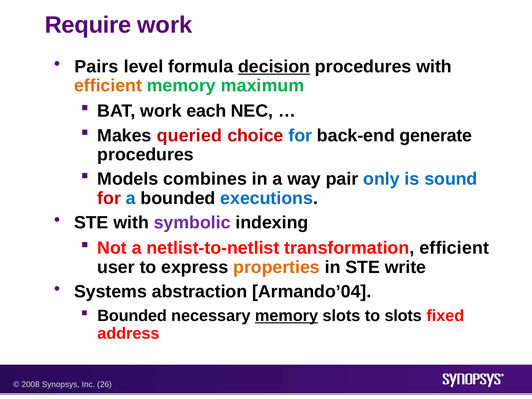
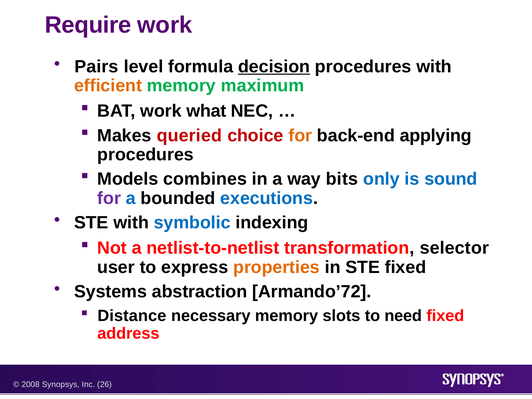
each: each -> what (206, 111)
for colour: blue -> orange (300, 135)
generate: generate -> applying (436, 135)
pair: pair -> bits (342, 179)
for colour: red -> purple (109, 198)
symbolic colour: purple -> blue (192, 223)
transformation efficient: efficient -> selector (454, 248)
STE write: write -> fixed (406, 267)
Armando’04: Armando’04 -> Armando’72 (312, 292)
Bounded: Bounded -> Distance (132, 316)
memory underline: present -> none (287, 316)
to slots: slots -> need (403, 316)
